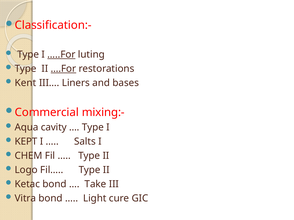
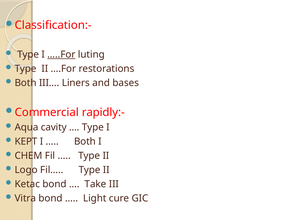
….For underline: present -> none (63, 69)
Kent: Kent -> Both (26, 83)
mixing:-: mixing:- -> rapidly:- (103, 113)
Salts: Salts -> Both (85, 142)
